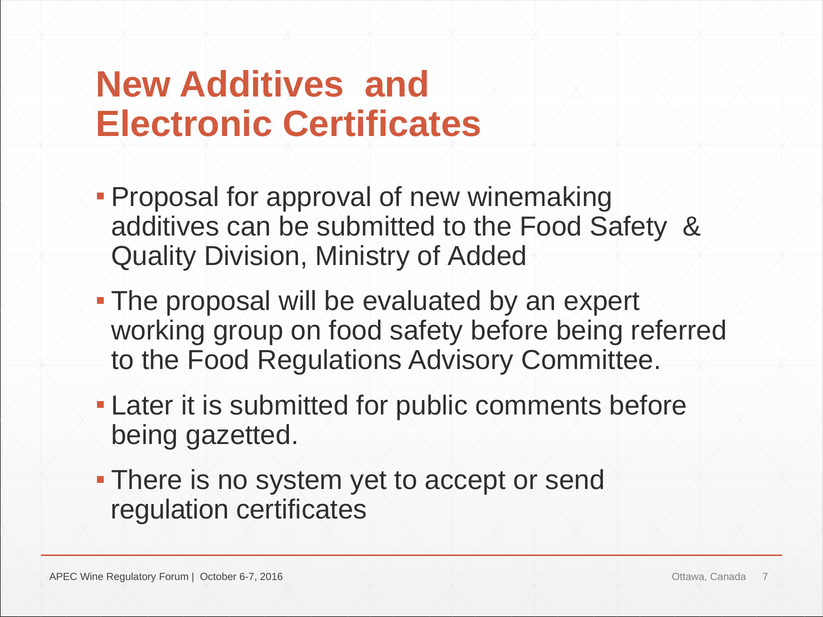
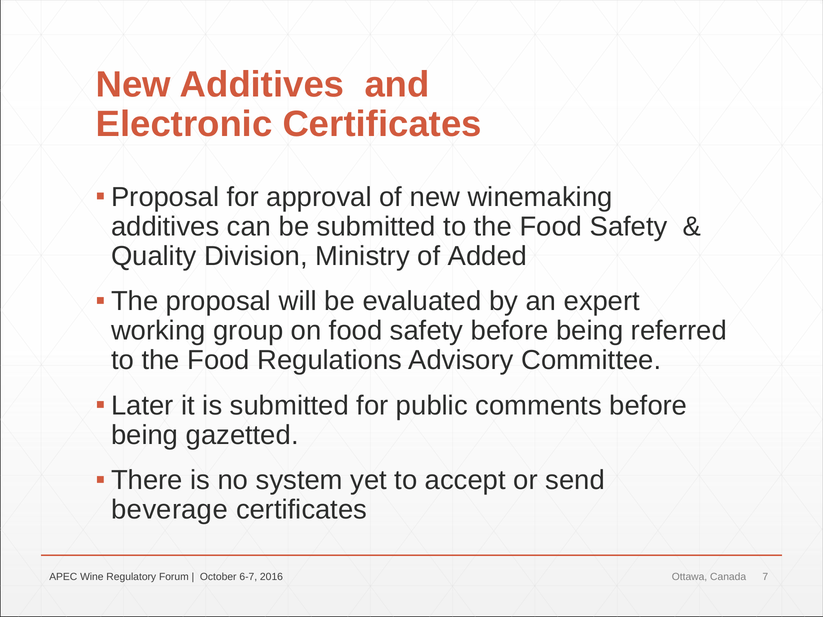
regulation: regulation -> beverage (170, 510)
